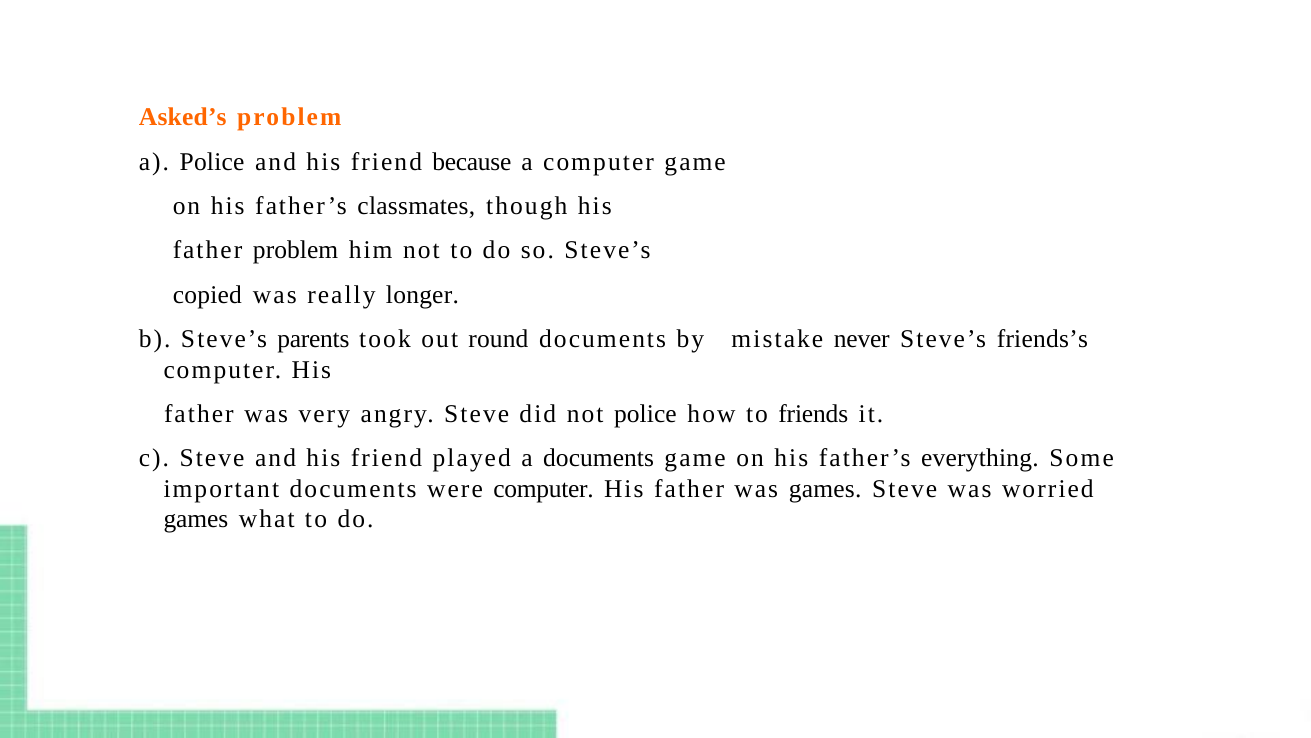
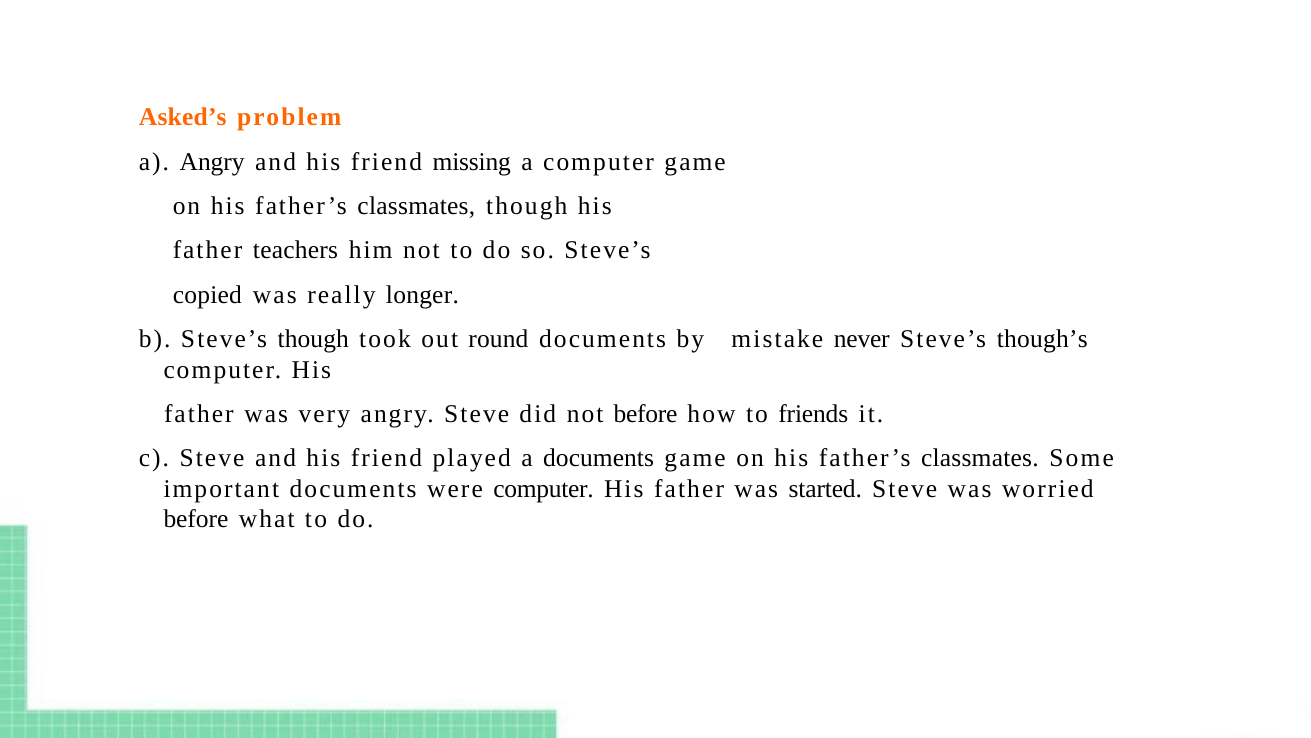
a Police: Police -> Angry (212, 162)
because: because -> missing (472, 162)
father problem: problem -> teachers (295, 250)
Steve’s parents: parents -> though (313, 339)
friends’s: friends’s -> though’s (1042, 339)
not police: police -> before (646, 414)
everything: everything -> classmates (980, 458)
was games: games -> started (825, 489)
games: games -> before (196, 519)
